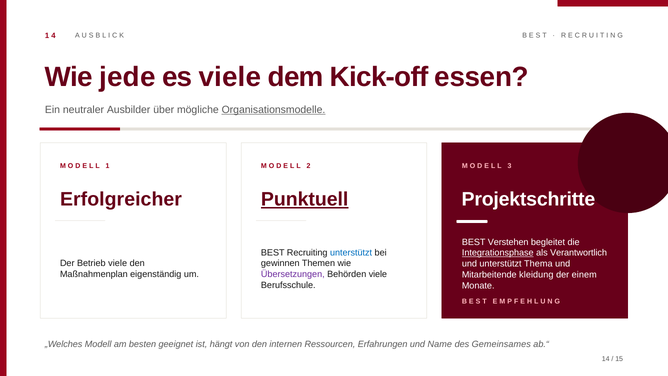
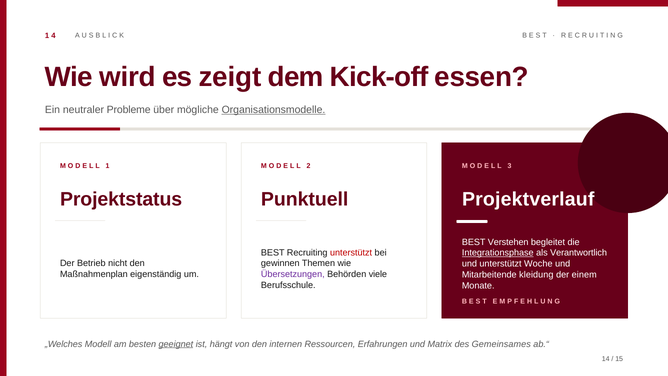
jede: jede -> wird (127, 77)
es viele: viele -> zeigt (230, 77)
Ausbilder: Ausbilder -> Probleme (129, 110)
Erfolgreicher: Erfolgreicher -> Projektstatus (121, 199)
Punktuell underline: present -> none (305, 199)
Projektschritte: Projektschritte -> Projektverlauf (528, 199)
unterstützt colour: blue -> red (351, 252)
Betrieb viele: viele -> nicht (118, 263)
Thema: Thema -> Woche (538, 264)
geeignet underline: none -> present (176, 344)
Name: Name -> Matrix (440, 344)
